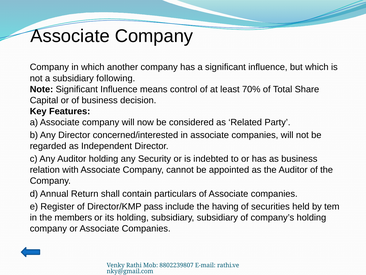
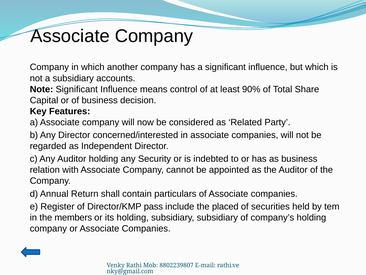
following: following -> accounts (116, 78)
70%: 70% -> 90% (251, 89)
having: having -> placed (225, 206)
